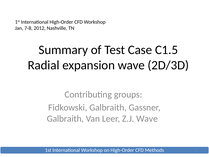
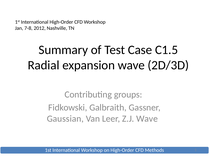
Galbraith: Galbraith -> Gaussian (65, 119)
